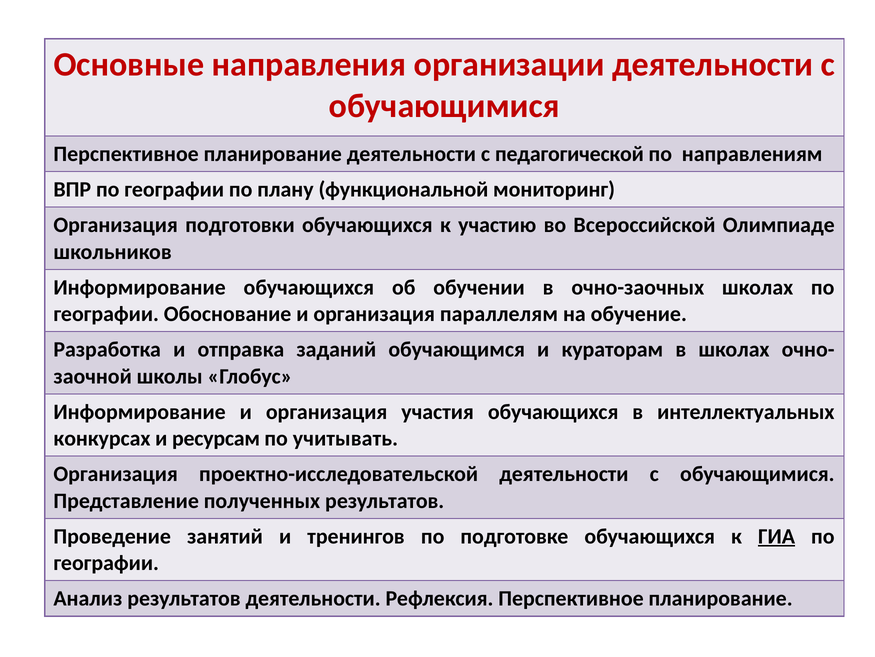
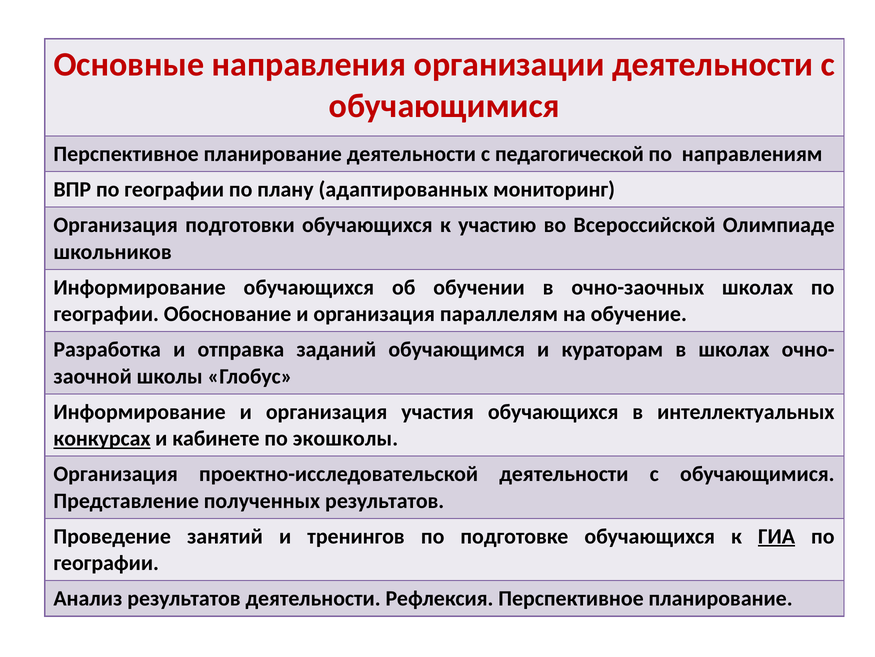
функциональной: функциональной -> адаптированных (403, 189)
конкурсах underline: none -> present (102, 438)
ресурсам: ресурсам -> кабинете (216, 438)
учитывать: учитывать -> экошколы (345, 438)
